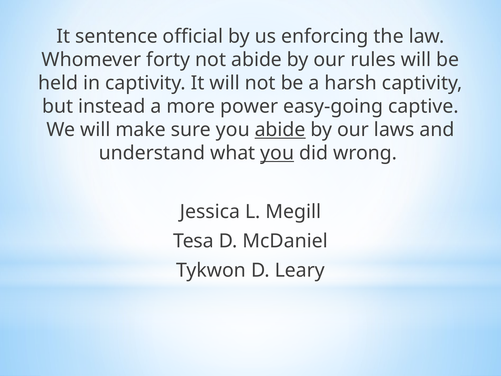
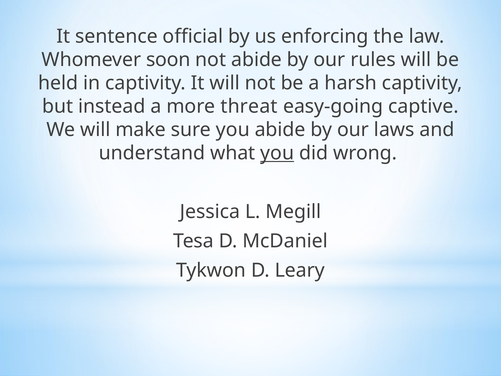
forty: forty -> soon (168, 60)
power: power -> threat (249, 106)
abide underline: present -> none (280, 130)
